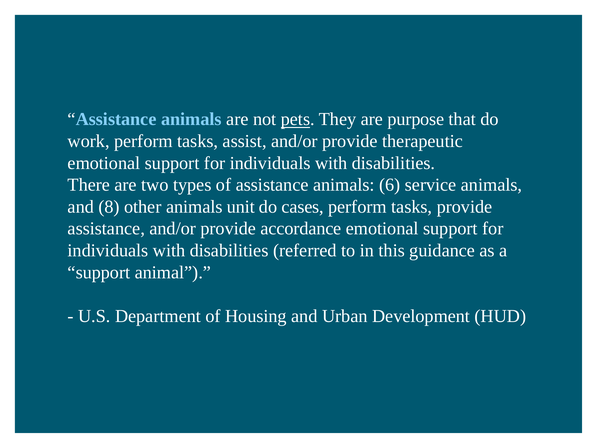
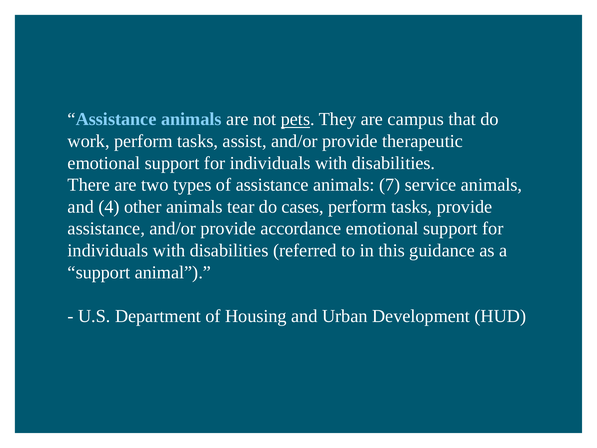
purpose: purpose -> campus (416, 119)
6: 6 -> 7 (390, 185)
8: 8 -> 4 (109, 207)
unit: unit -> tear (241, 207)
